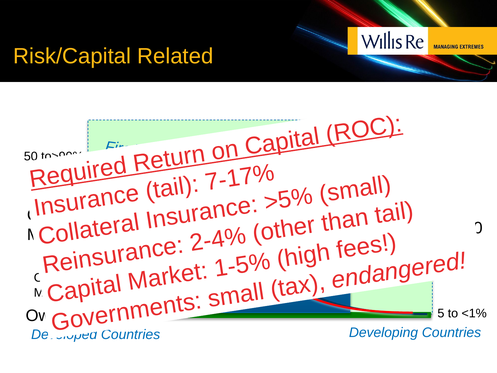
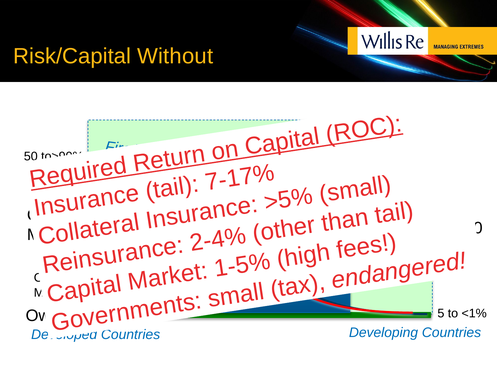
Related: Related -> Without (175, 56)
